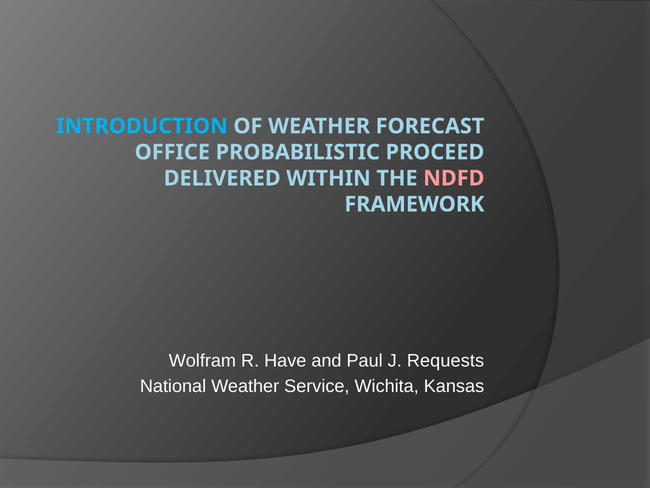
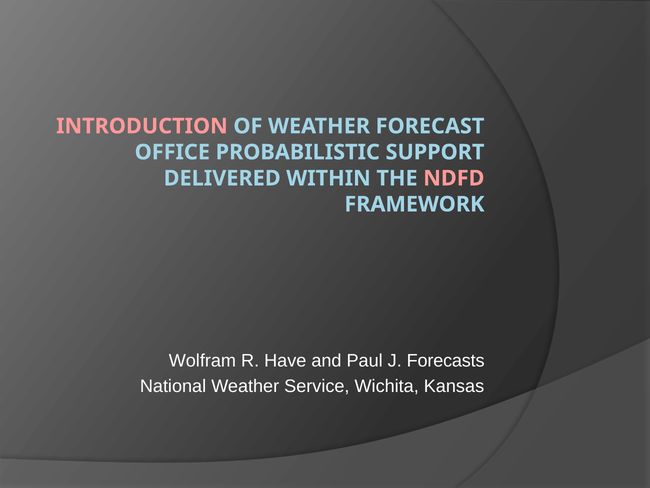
INTRODUCTION colour: light blue -> pink (142, 126)
PROCEED: PROCEED -> SUPPORT (435, 152)
Requests: Requests -> Forecasts (446, 361)
